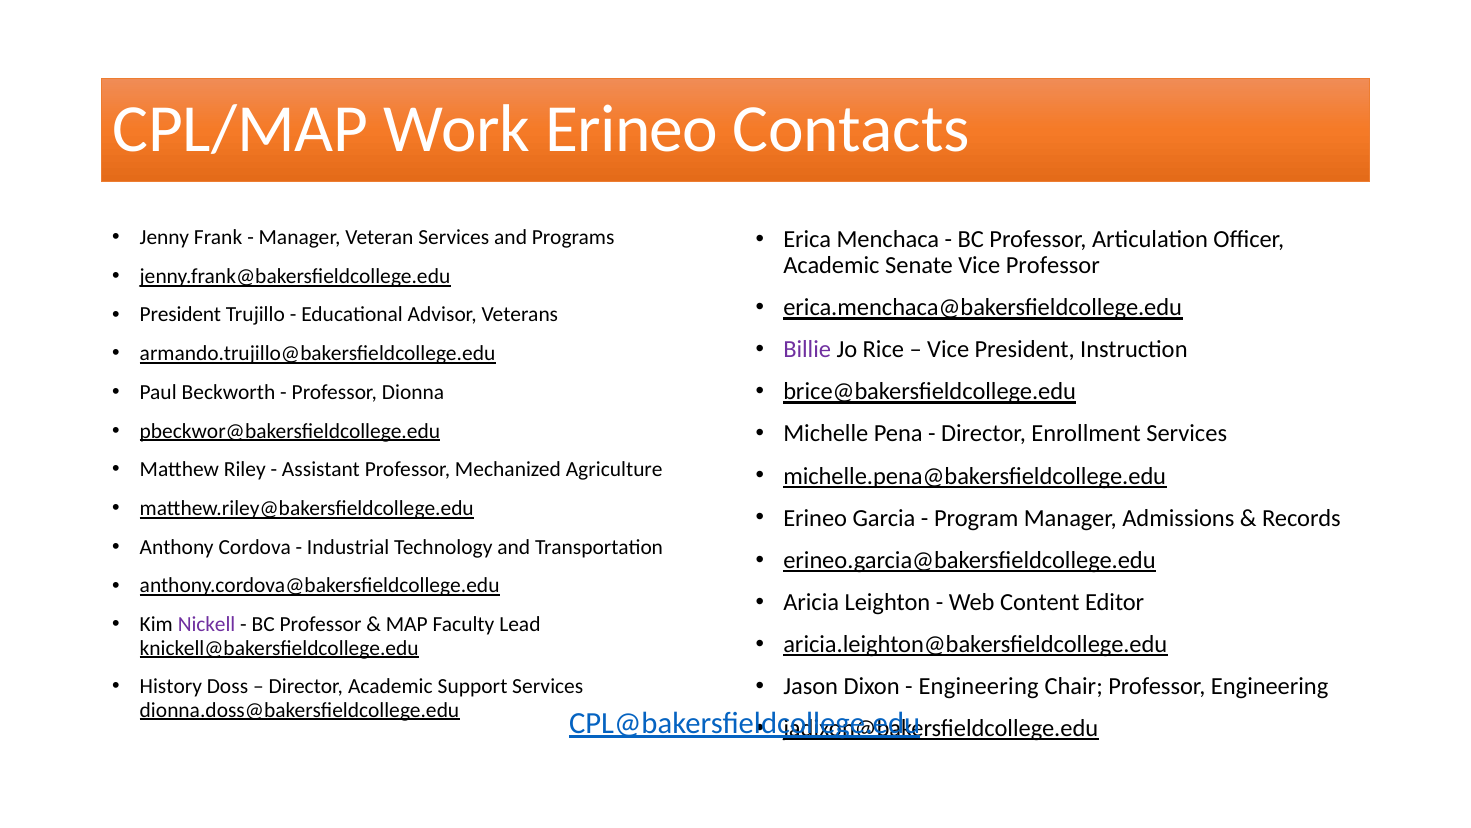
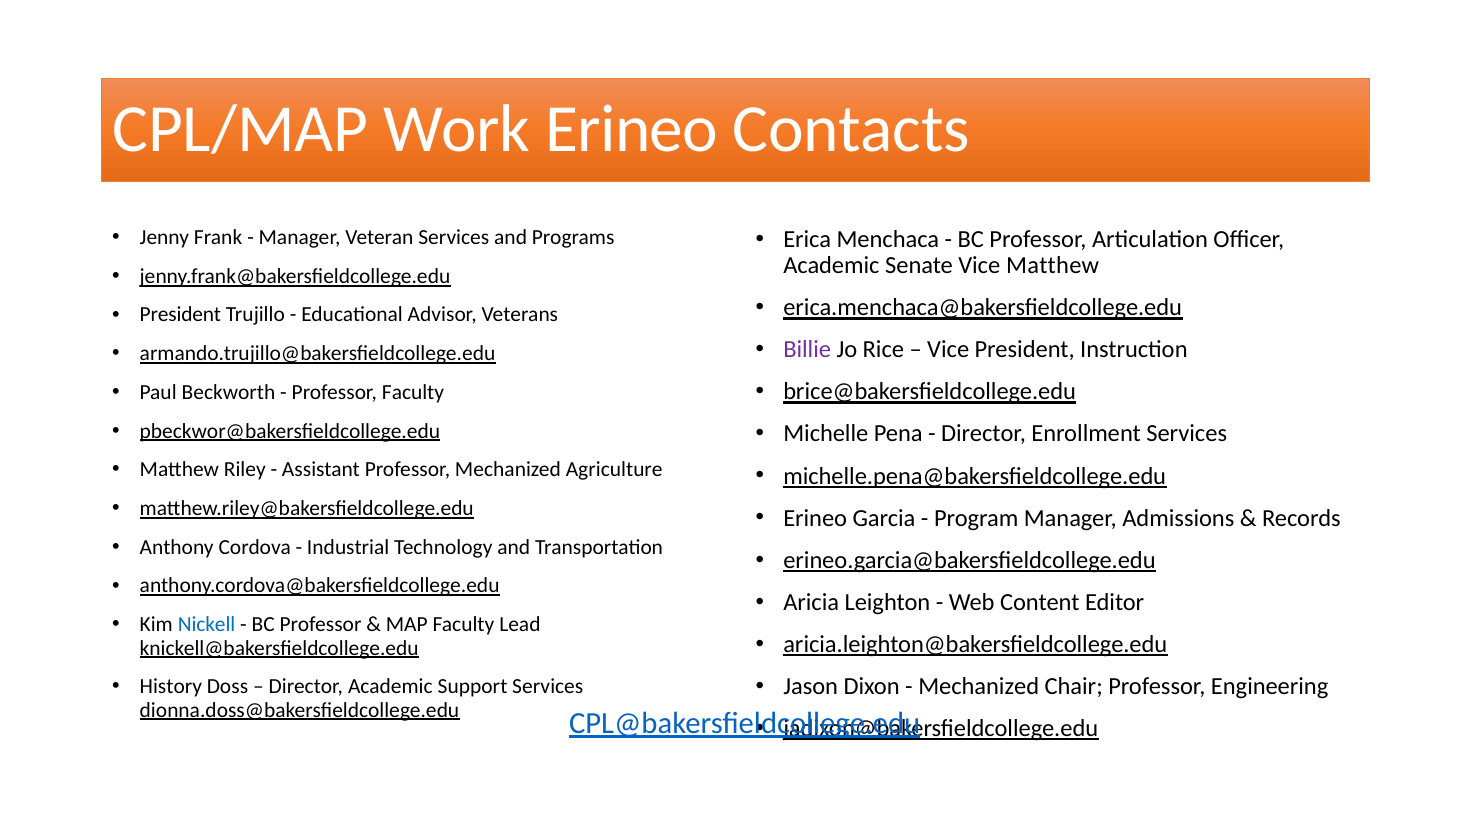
Vice Professor: Professor -> Matthew (1053, 265)
Professor Dionna: Dionna -> Faculty (413, 392)
Nickell colour: purple -> blue (207, 624)
Engineering: Engineering -> Mechanized (979, 686)
